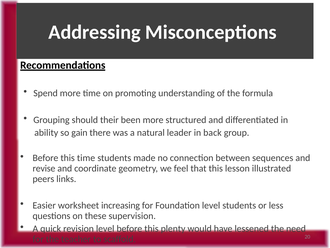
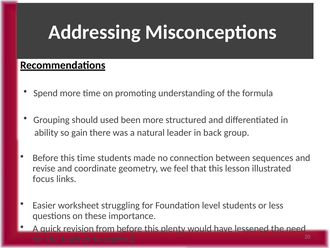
their: their -> used (109, 120)
peers: peers -> focus (43, 179)
increasing: increasing -> struggling (121, 205)
supervision: supervision -> importance (132, 215)
revision level: level -> from (105, 228)
